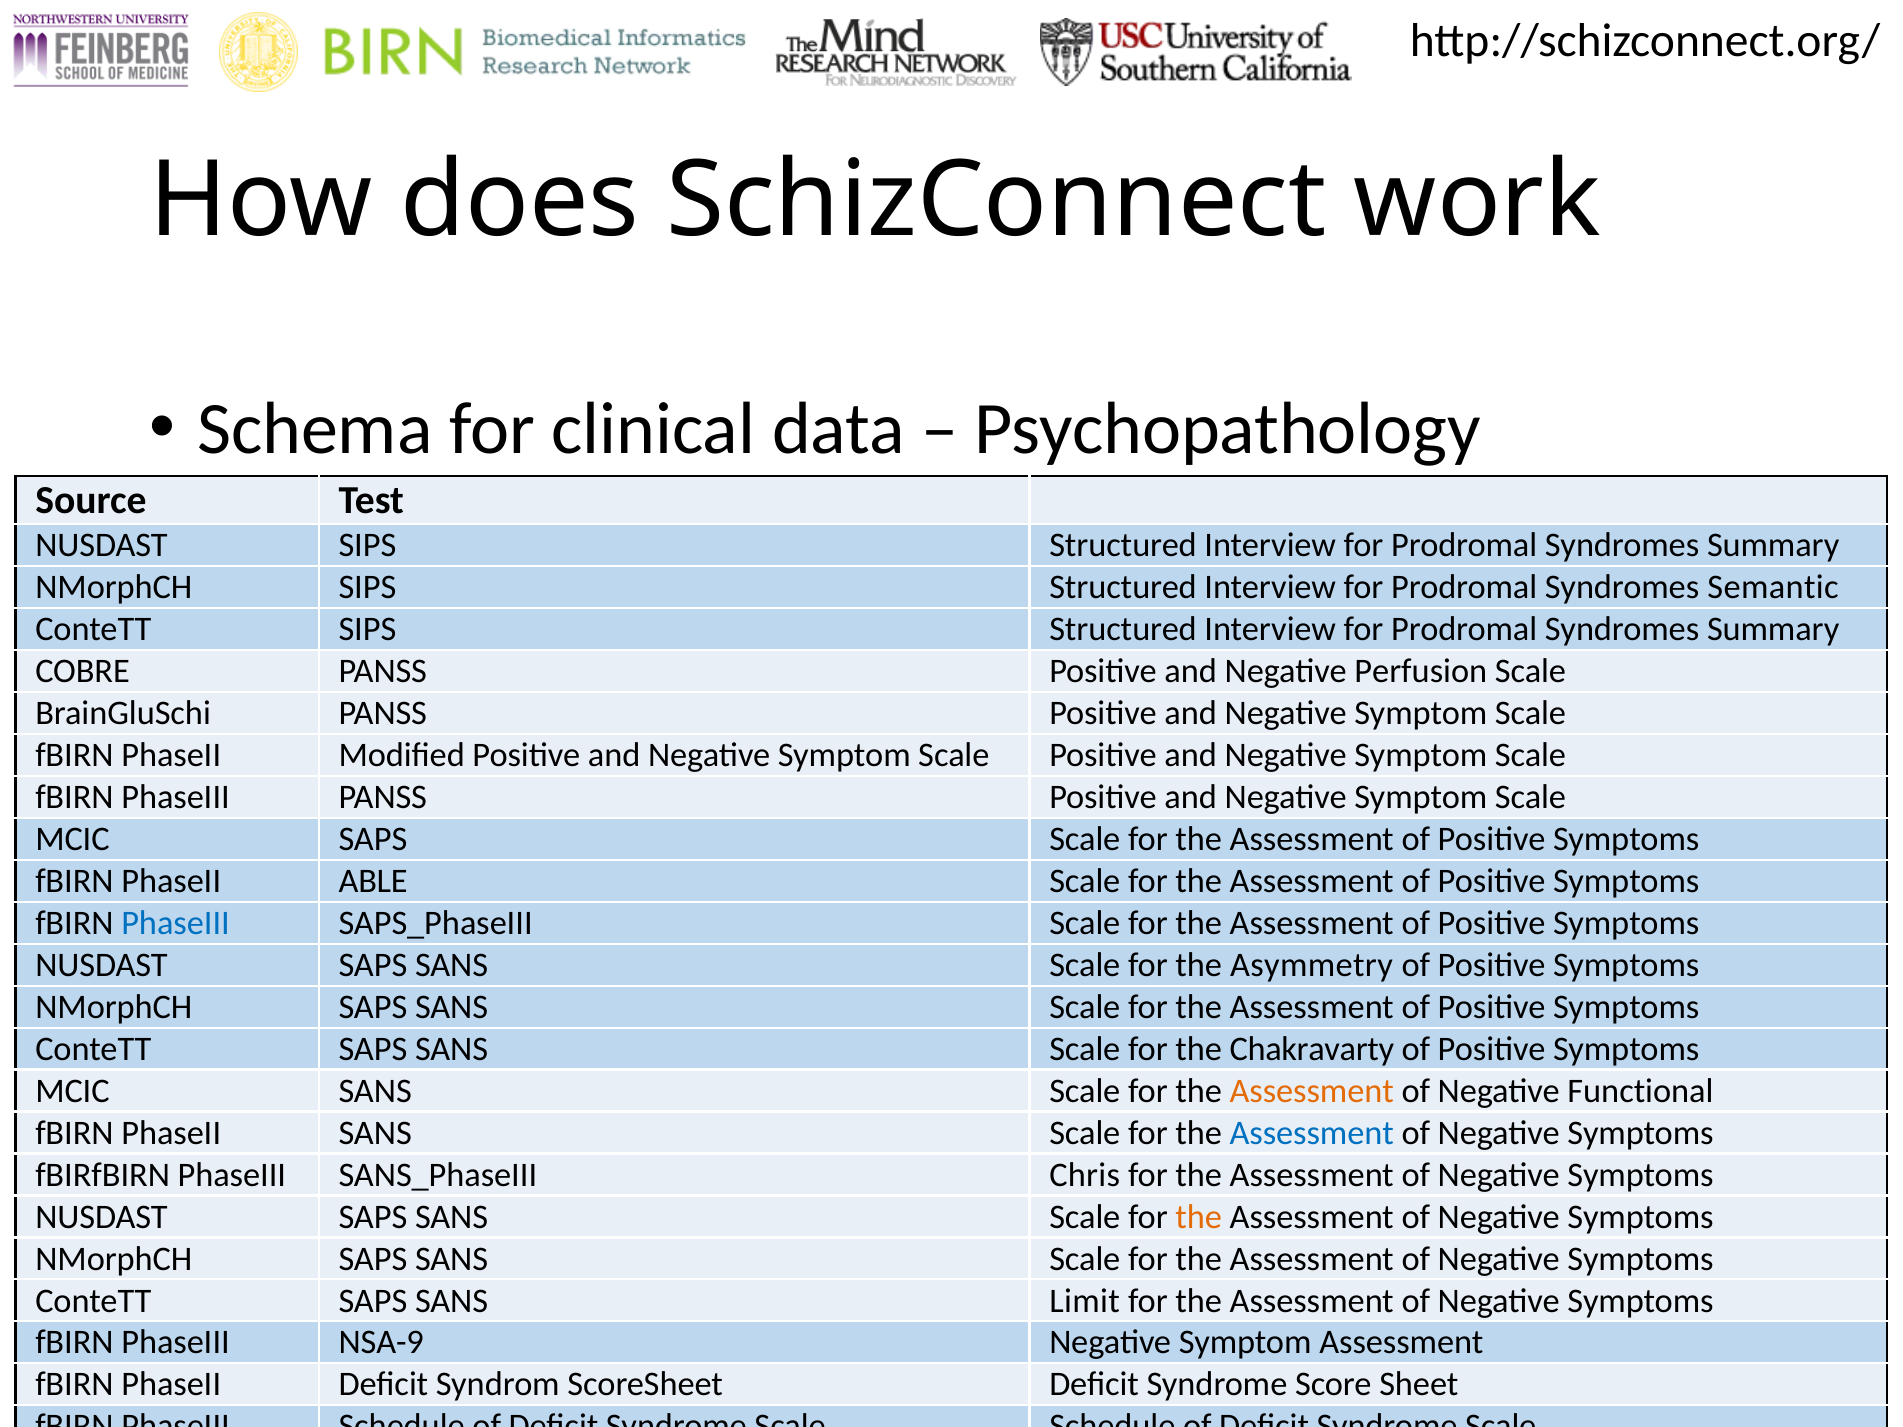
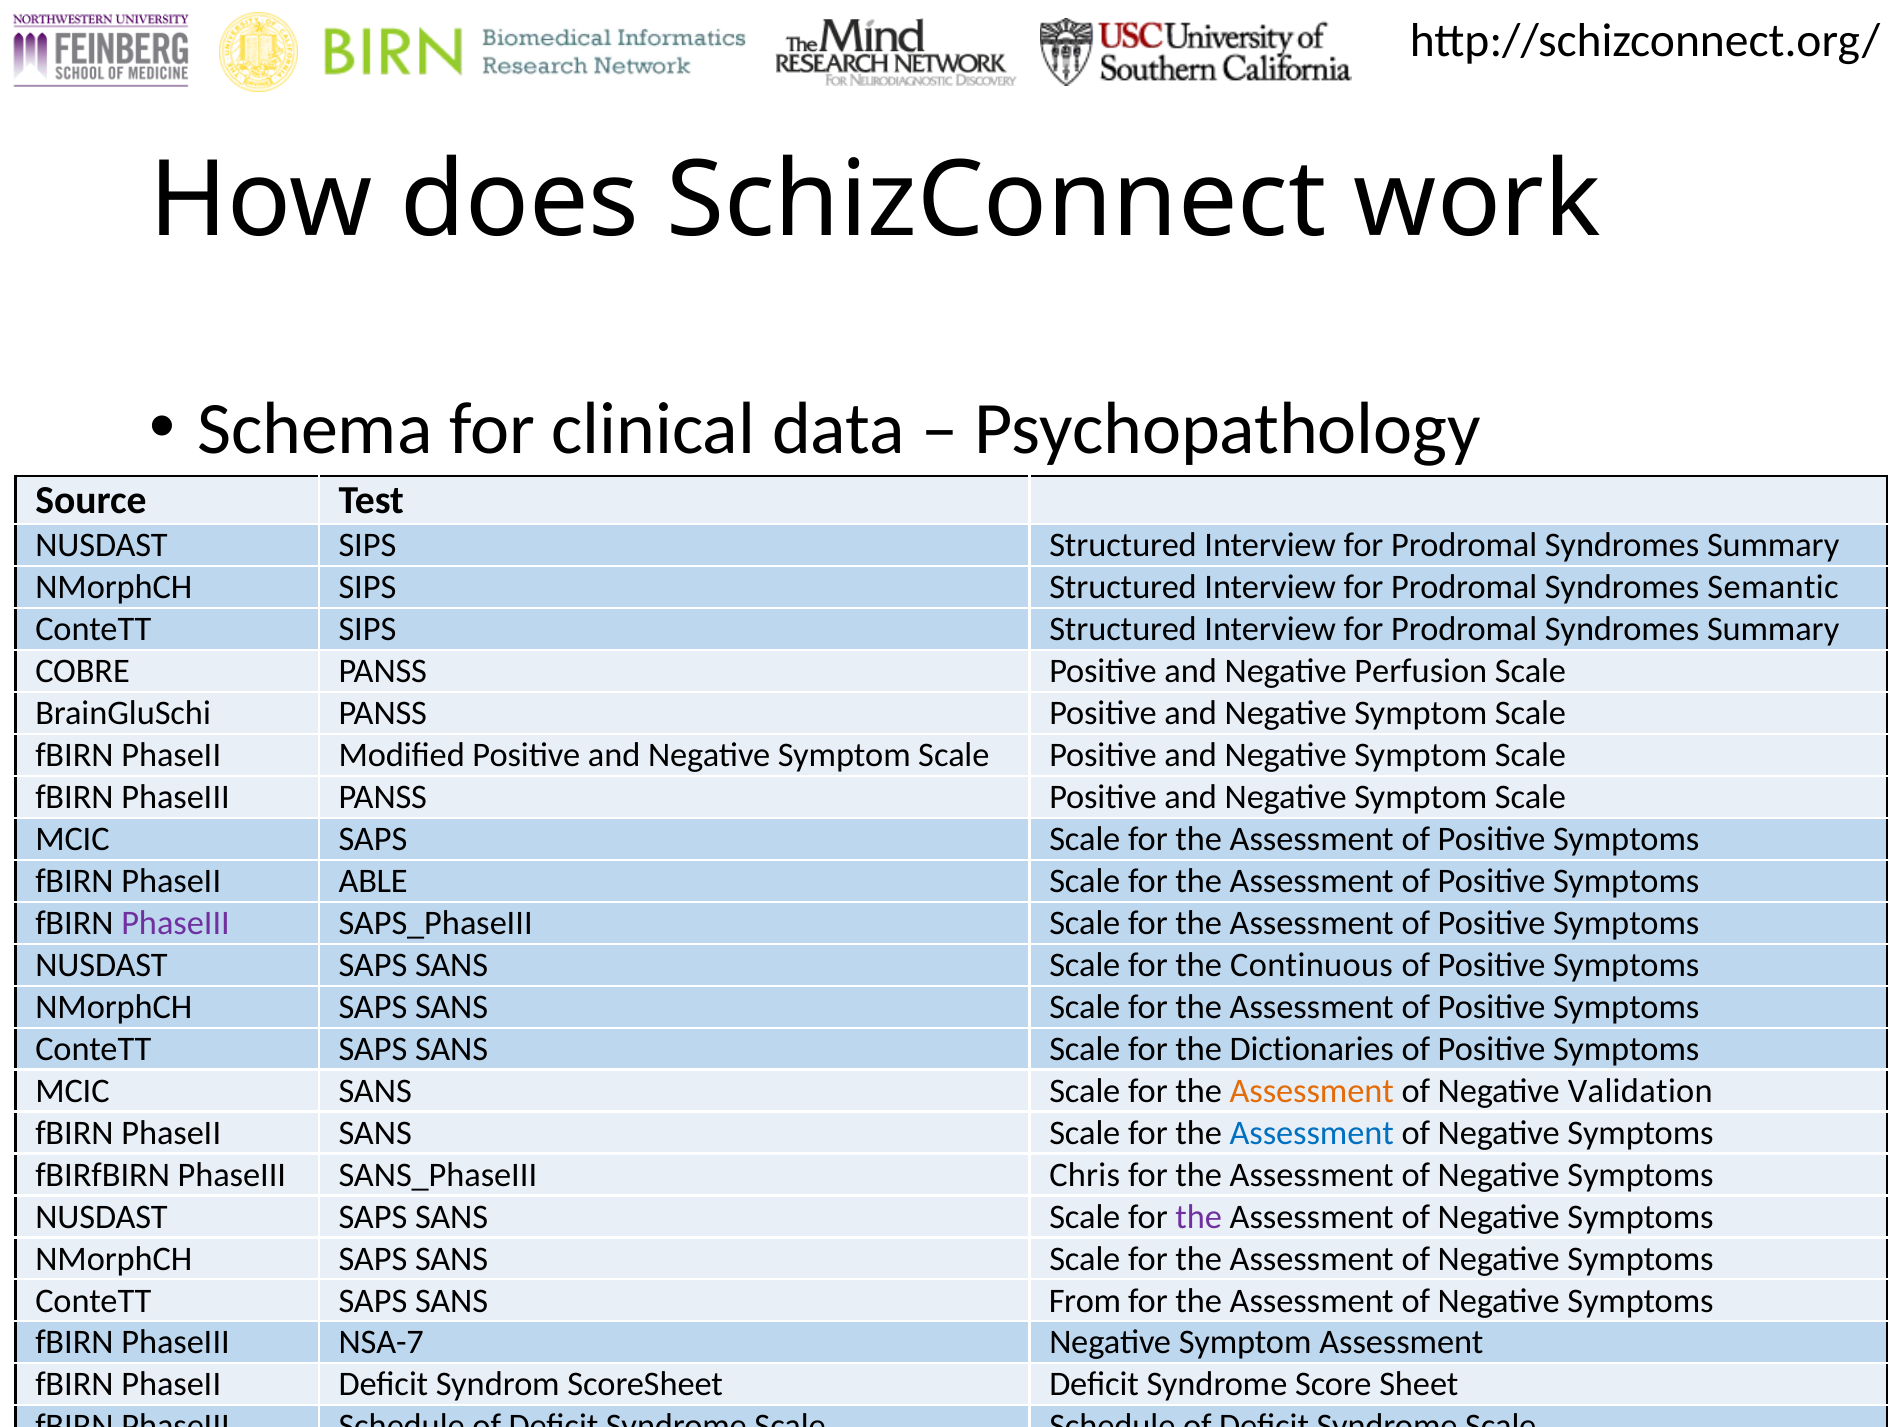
PhaseIII colour: blue -> purple (176, 923)
Asymmetry: Asymmetry -> Continuous (1312, 965)
Chakravarty: Chakravarty -> Dictionaries (1312, 1049)
Functional: Functional -> Validation (1640, 1091)
the colour: orange -> purple (1199, 1217)
Limit: Limit -> From (1085, 1301)
NSA-9: NSA-9 -> NSA-7 (381, 1343)
